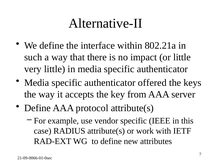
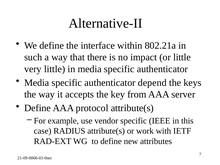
offered: offered -> depend (152, 83)
